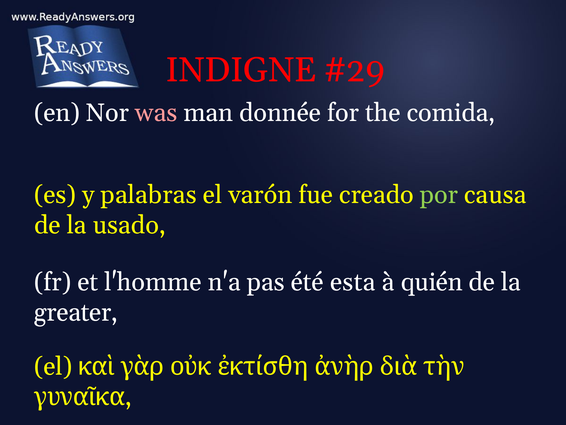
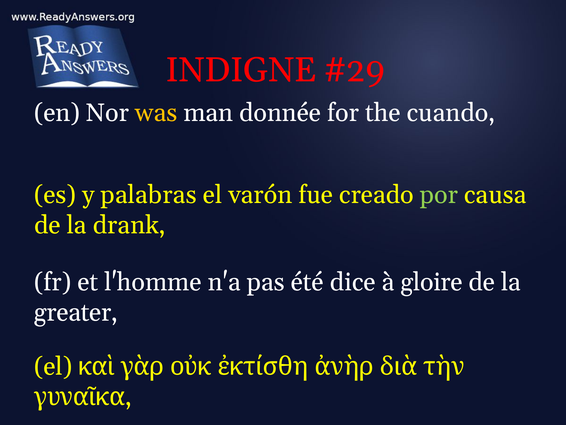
was colour: pink -> yellow (156, 113)
comida: comida -> cuando (451, 113)
usado: usado -> drank (129, 225)
esta: esta -> dice (353, 282)
quién: quién -> gloire (432, 282)
